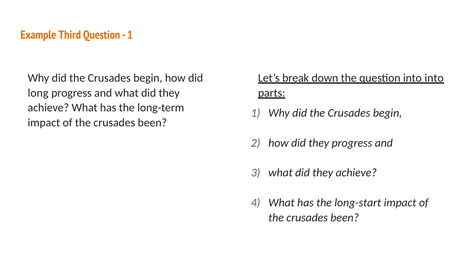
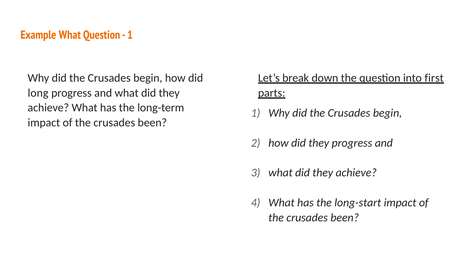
Example Third: Third -> What (70, 35)
into into: into -> first (434, 78)
